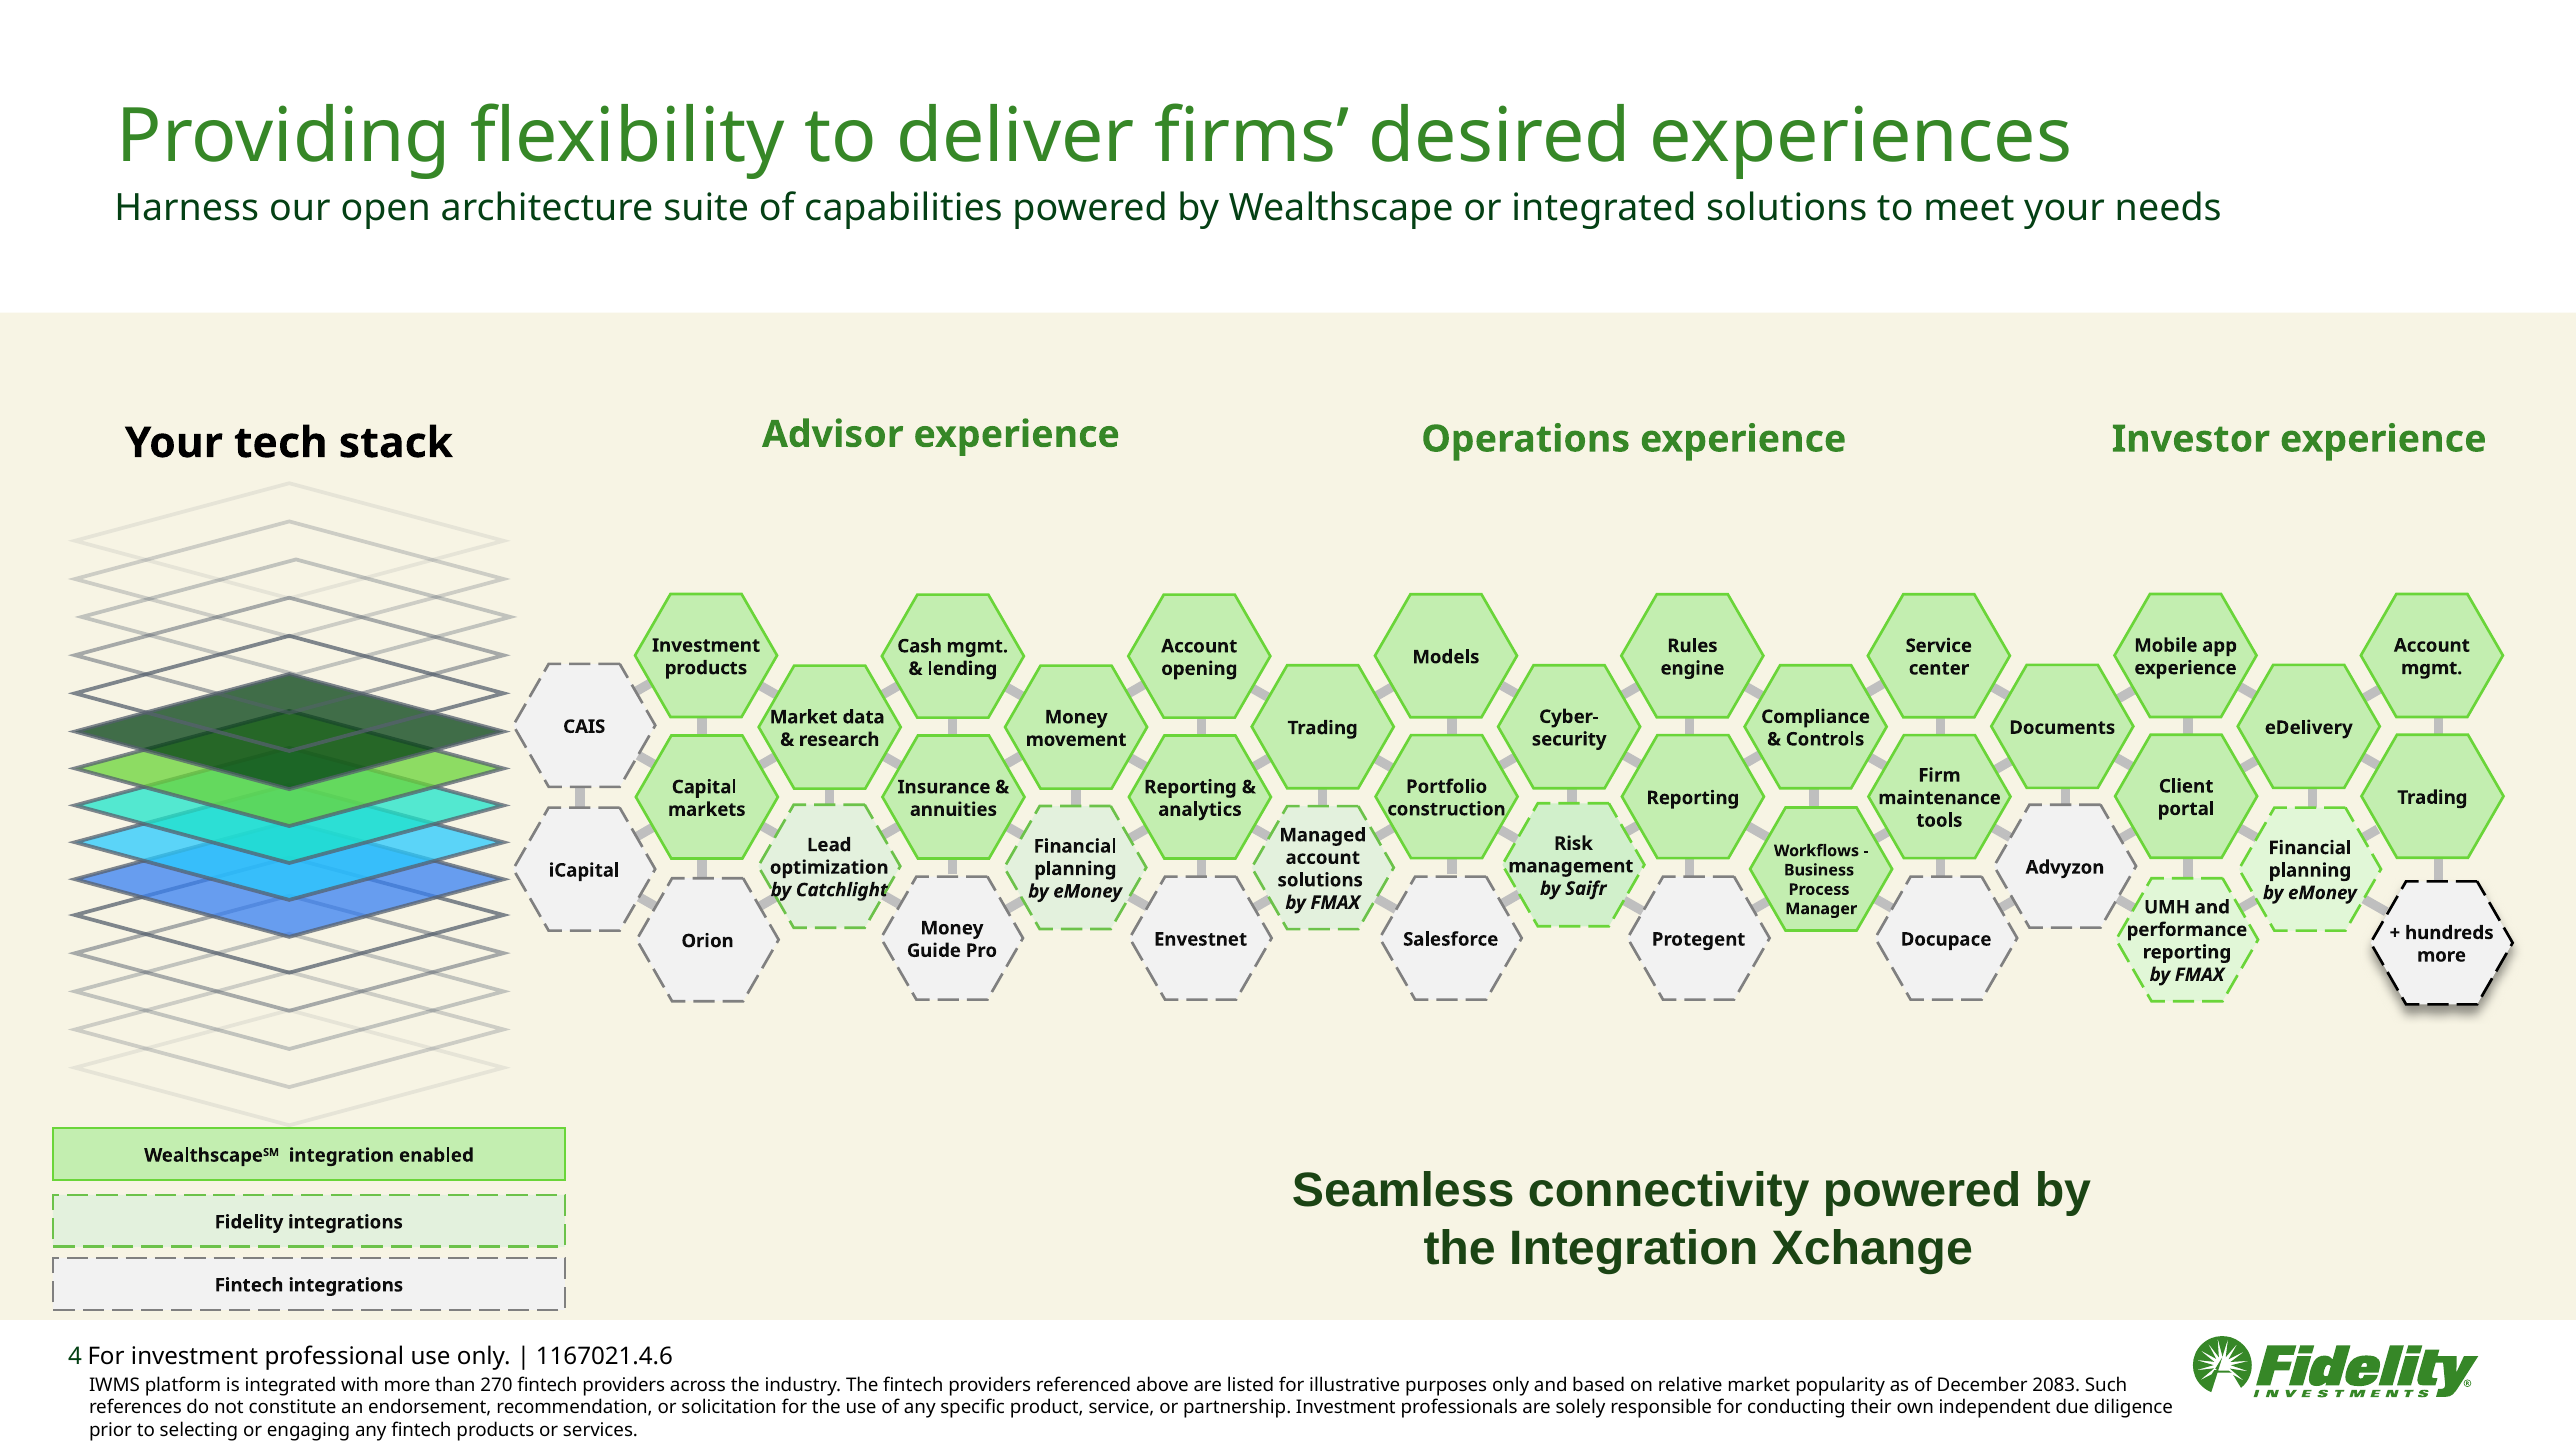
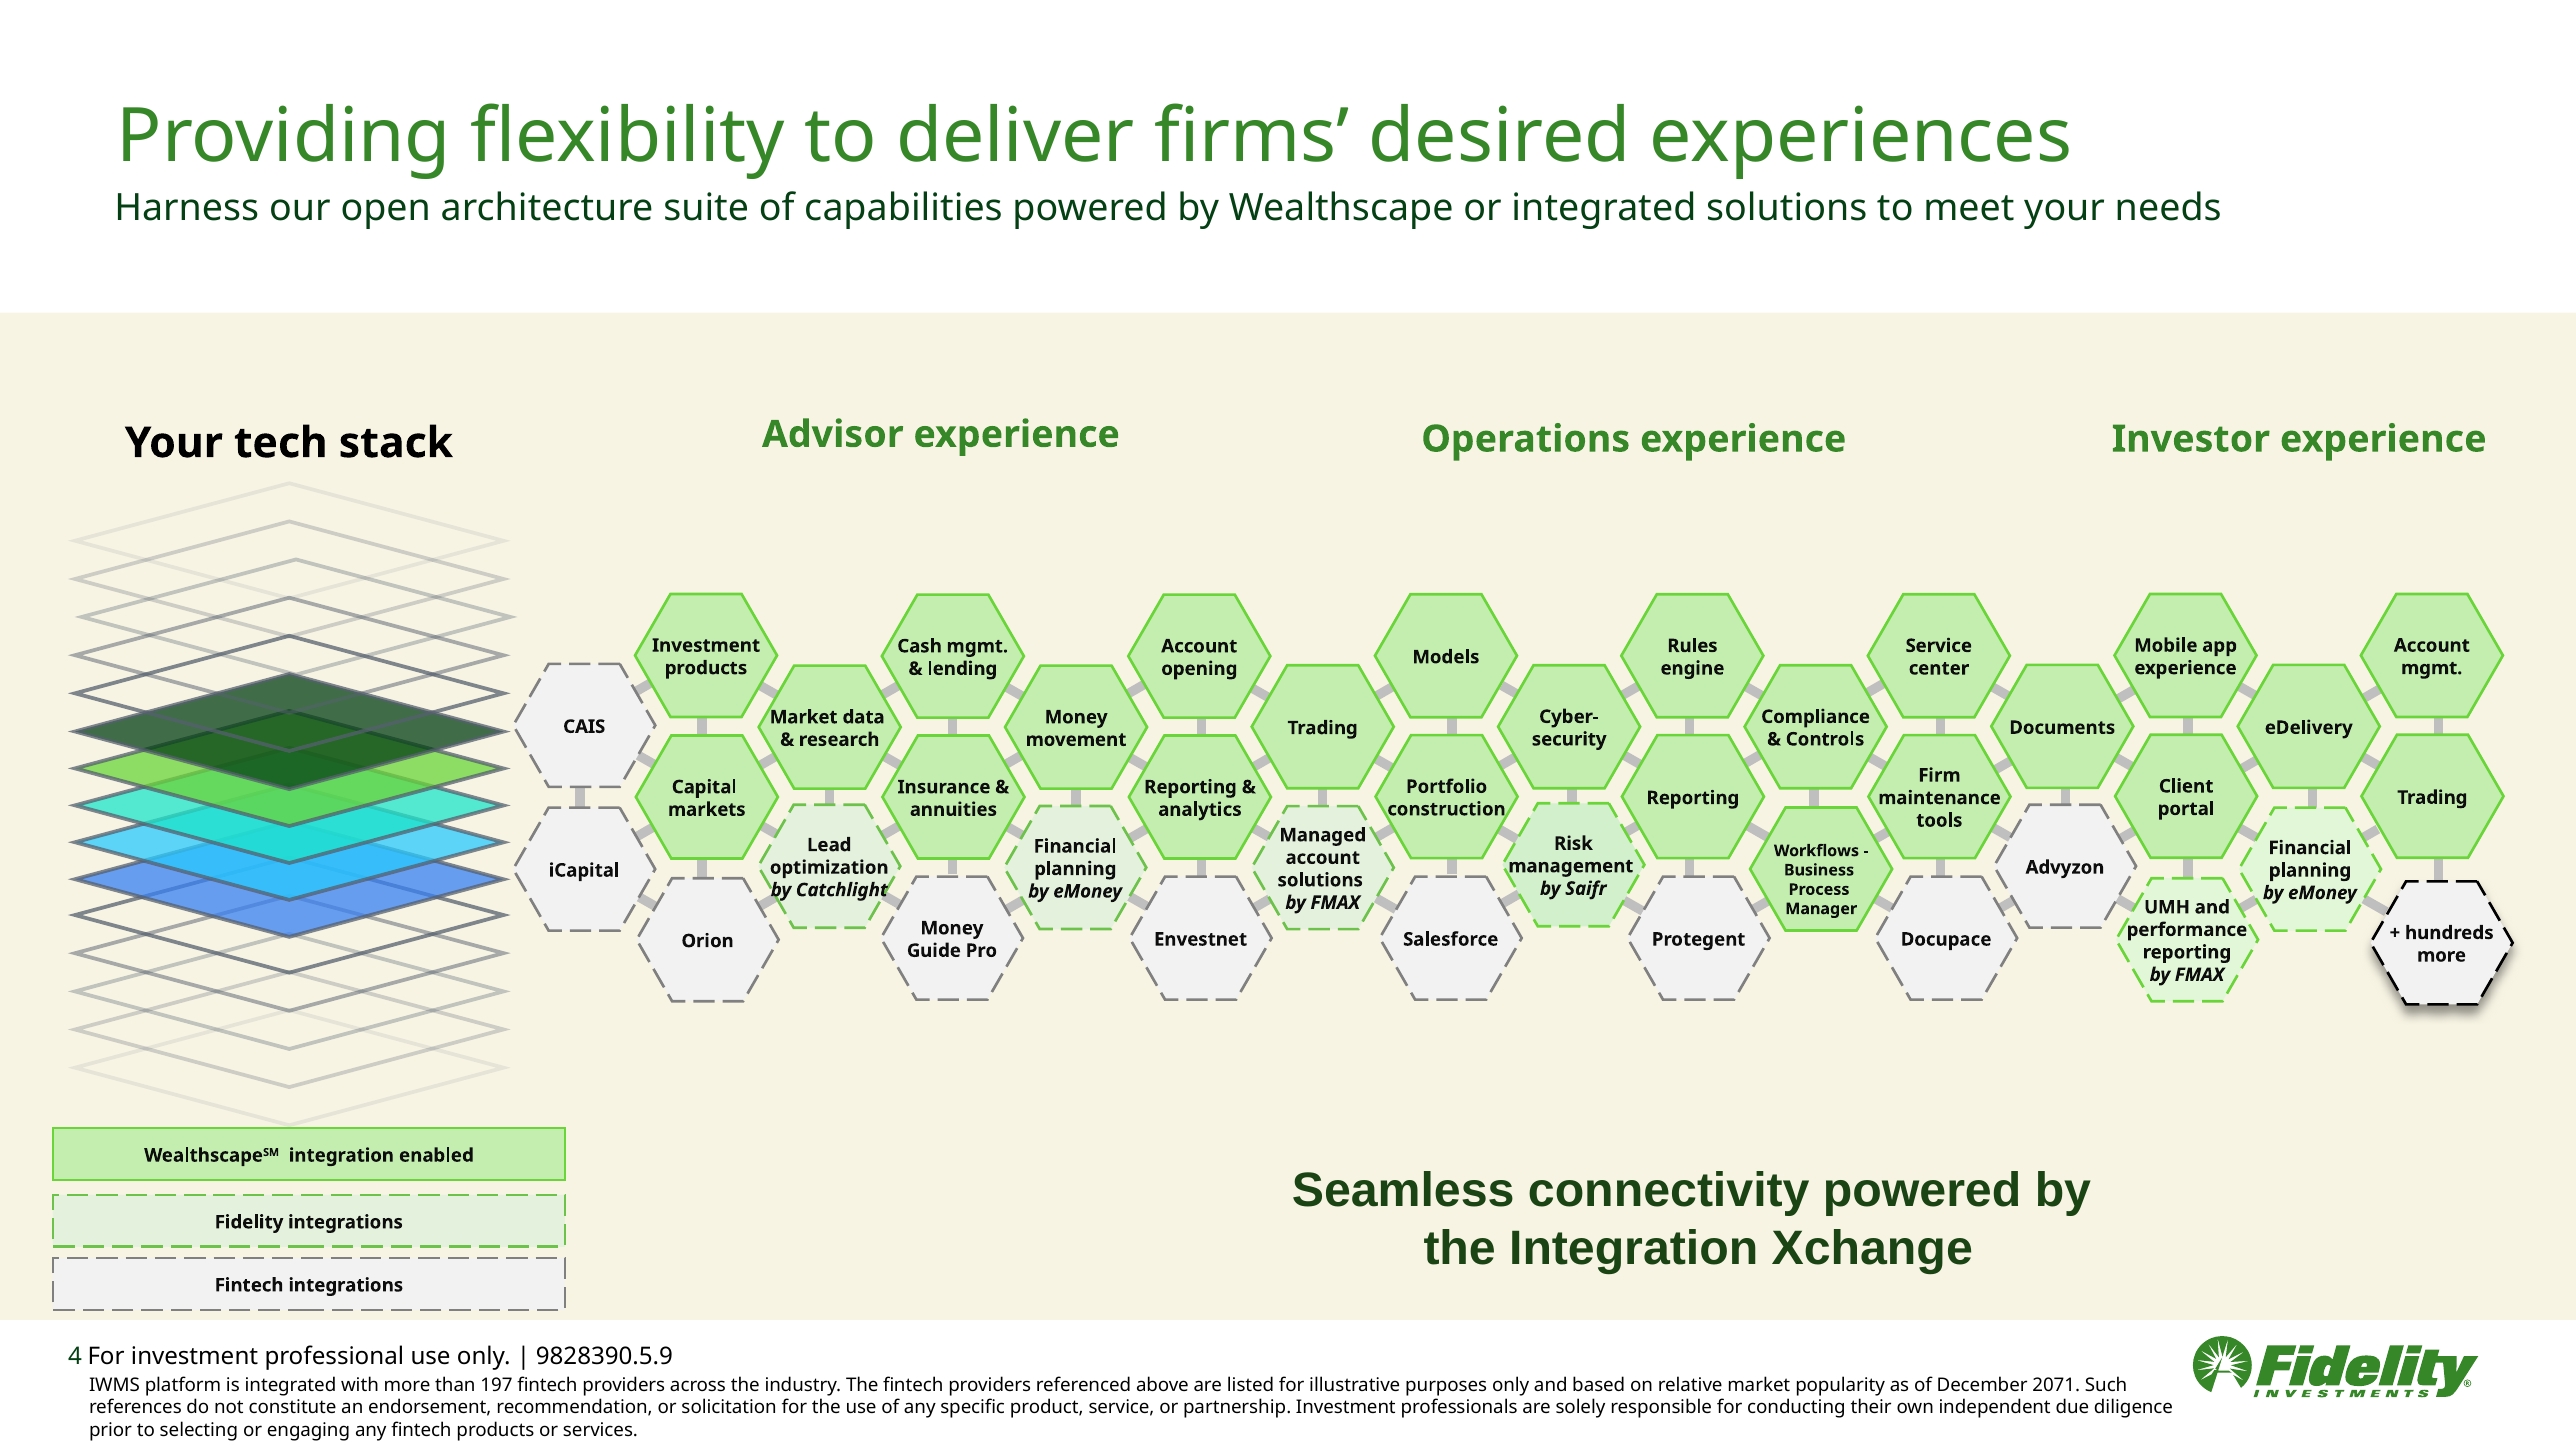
1167021.4.6: 1167021.4.6 -> 9828390.5.9 (604, 1356)
270: 270 -> 197 (496, 1385)
2083: 2083 -> 2071 (2056, 1385)
